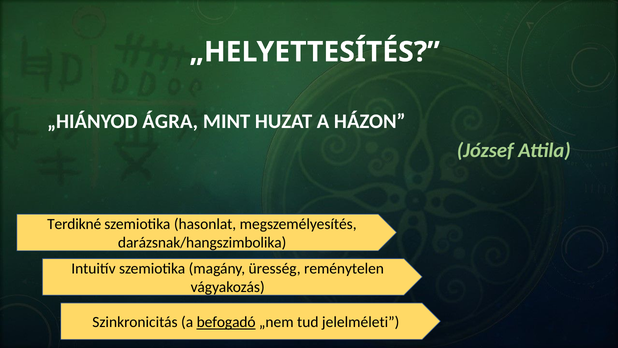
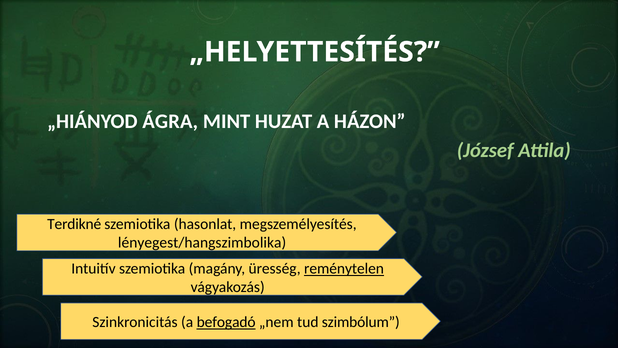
darázsnak/hangszimbolika: darázsnak/hangszimbolika -> lényegest/hangszimbolika (202, 243)
reménytelen underline: none -> present (344, 268)
jelelméleti: jelelméleti -> szimbólum (361, 322)
